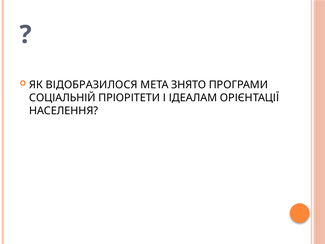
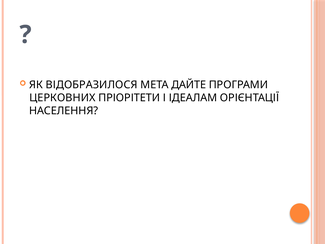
ЗНЯТО: ЗНЯТО -> ДАЙТЕ (189, 85)
СОЦІАЛЬНІЙ: СОЦІАЛЬНІЙ -> ЦЕРКОВНИХ (62, 98)
